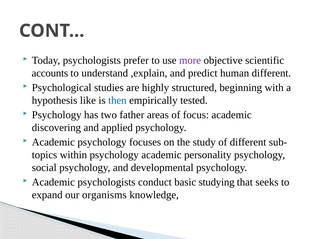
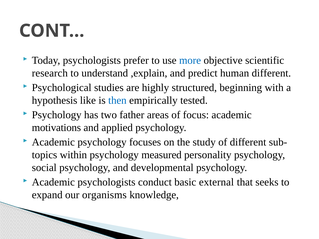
more colour: purple -> blue (190, 60)
accounts: accounts -> research (50, 73)
discovering: discovering -> motivations (56, 128)
psychology academic: academic -> measured (161, 155)
studying: studying -> external (216, 182)
